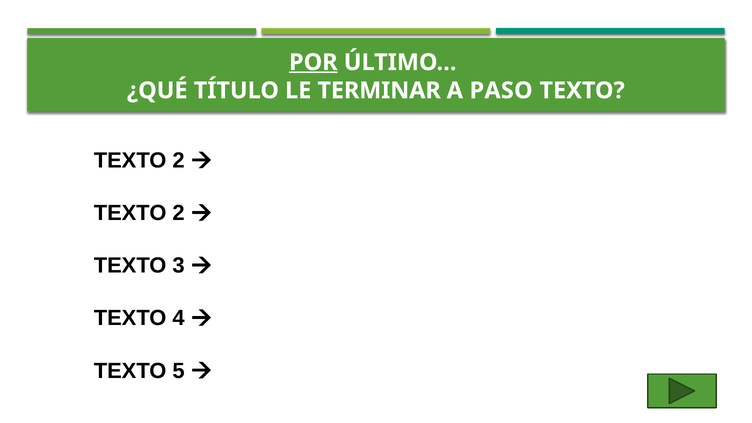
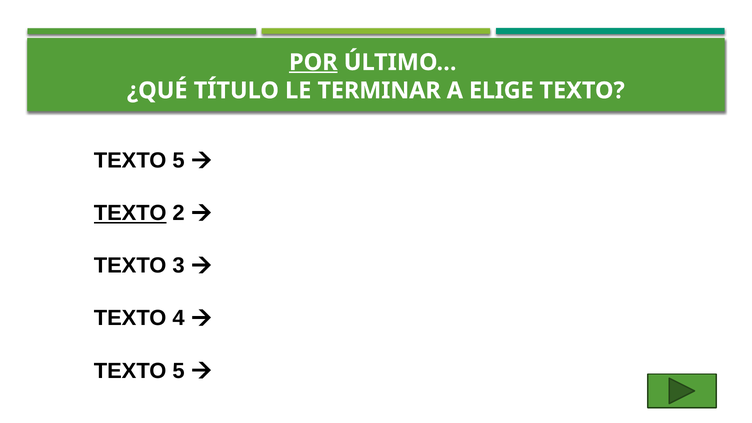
PASO: PASO -> ELIGE (501, 91)
2: 2 -> 5 (179, 161)
TEXTO underline: none -> present (130, 213)
